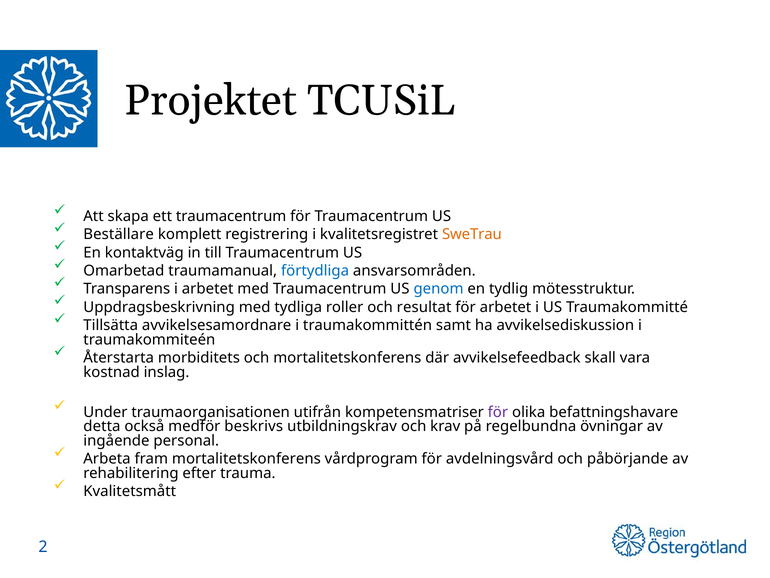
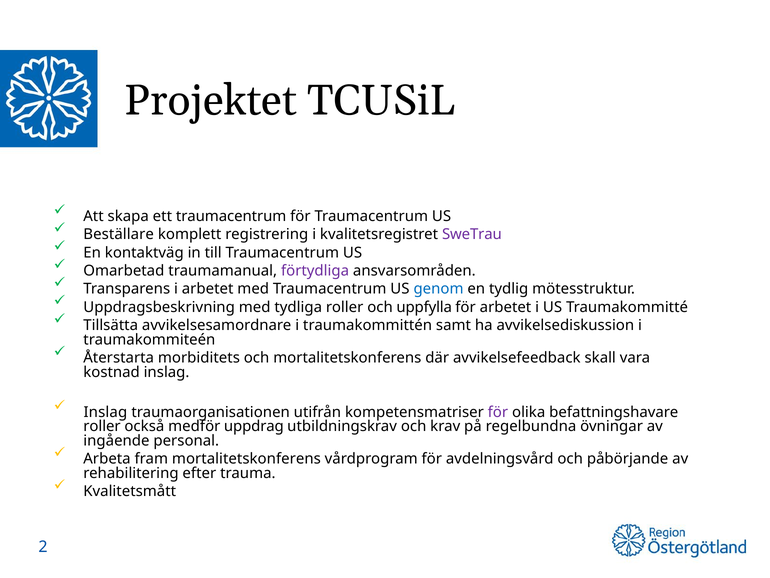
SweTrau colour: orange -> purple (472, 234)
förtydliga colour: blue -> purple (315, 271)
resultat: resultat -> uppfylla (424, 307)
Under: Under -> Inslag (105, 412)
detta: detta -> roller (102, 426)
beskrivs: beskrivs -> uppdrag (254, 426)
